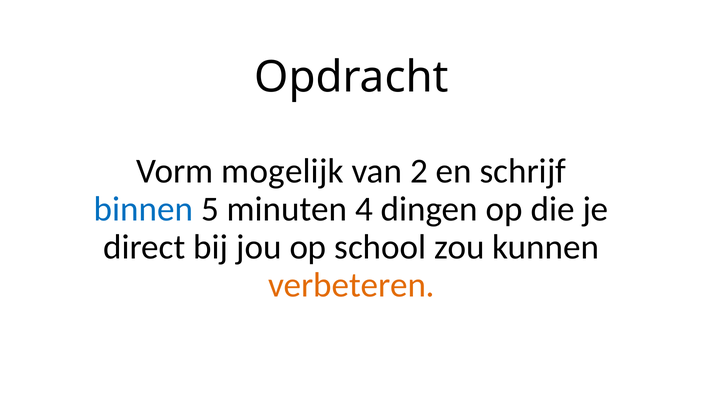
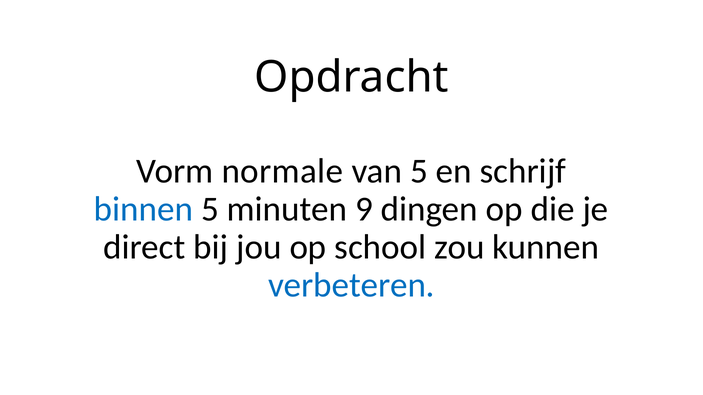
mogelijk: mogelijk -> normale (282, 171)
van 2: 2 -> 5 (419, 171)
4: 4 -> 9 (364, 209)
verbeteren colour: orange -> blue (351, 285)
